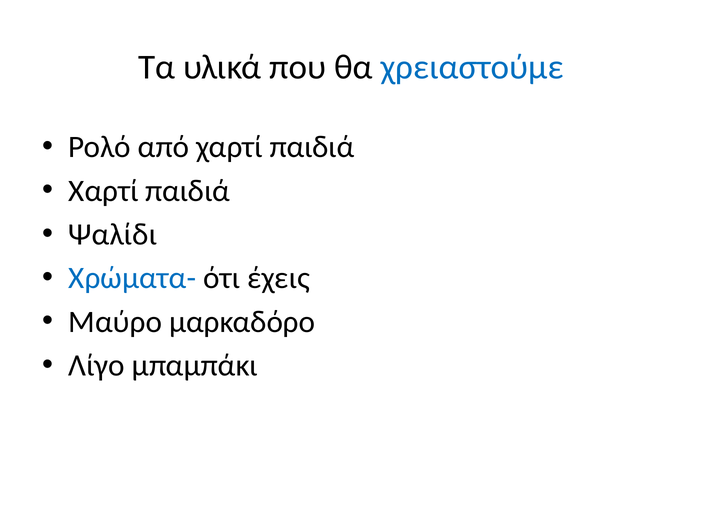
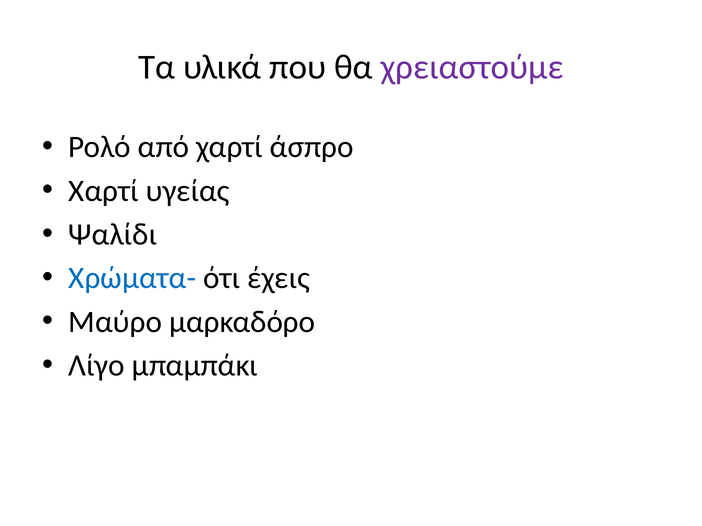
χρειαστούμε colour: blue -> purple (472, 67)
από χαρτί παιδιά: παιδιά -> άσπρο (312, 147)
παιδιά: παιδιά -> υγείας (188, 191)
